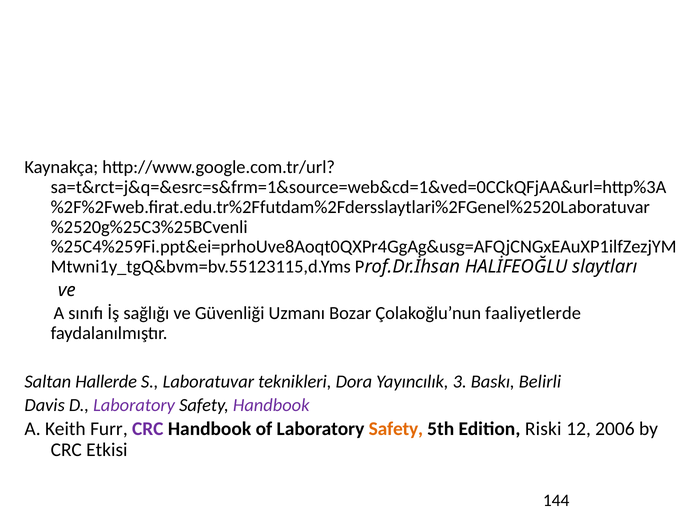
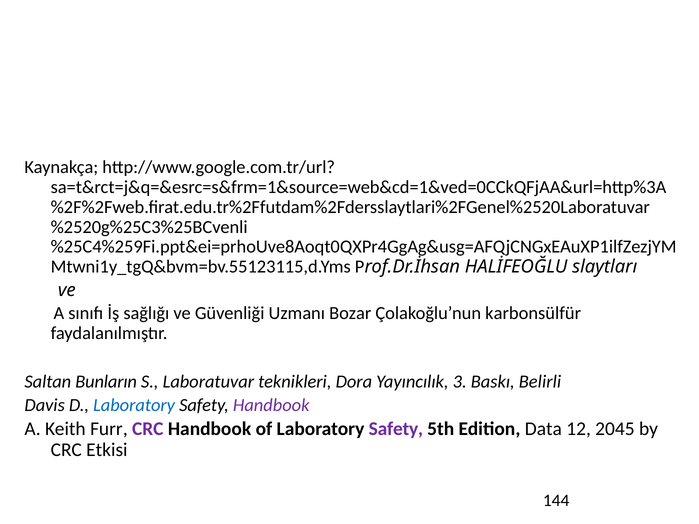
faaliyetlerde: faaliyetlerde -> karbonsülfür (533, 313)
Hallerde: Hallerde -> Bunların (106, 382)
Laboratory colour: purple -> blue (134, 405)
Safety colour: orange -> purple (396, 429)
Riski: Riski -> Data (543, 429)
2006: 2006 -> 2045 (615, 429)
